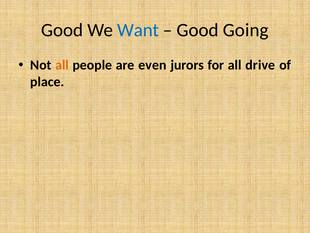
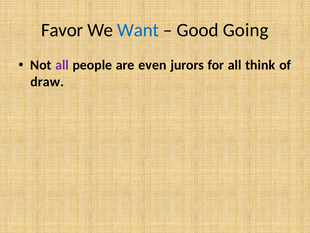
Good: Good -> Favor (62, 30)
all colour: orange -> purple (62, 65)
drive: drive -> think (260, 65)
place: place -> draw (47, 82)
